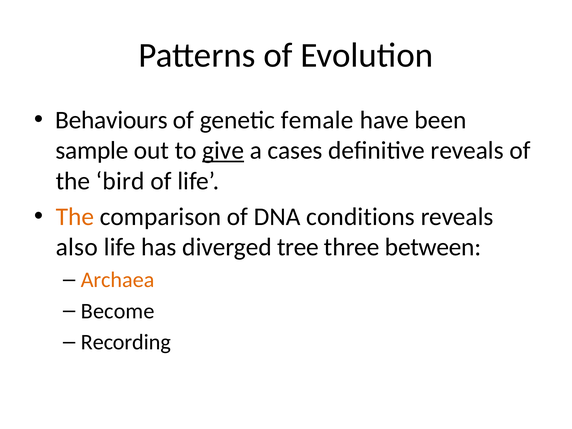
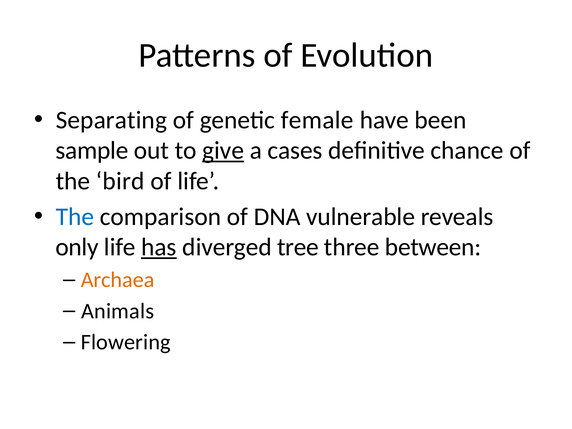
Behaviours: Behaviours -> Separating (111, 120)
definitive reveals: reveals -> chance (467, 151)
The colour: orange -> blue (75, 217)
conditions: conditions -> vulnerable (361, 217)
also: also -> only (77, 247)
has underline: none -> present (159, 247)
Become: Become -> Animals (118, 311)
Recording: Recording -> Flowering (126, 342)
